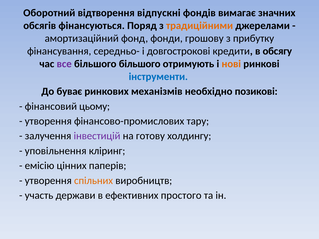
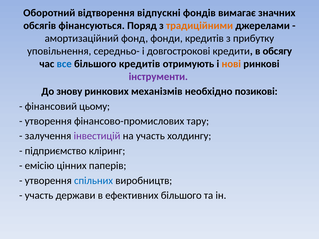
фонди грошову: грошову -> кредитів (204, 38)
фінансування: фінансування -> уповільнення (59, 51)
все colour: purple -> blue (64, 64)
більшого більшого: більшого -> кредитів (140, 64)
інструменти colour: blue -> purple (158, 77)
буває: буває -> знову (69, 91)
на готову: готову -> участь (150, 136)
уповільнення: уповільнення -> підприємство (56, 151)
спільних colour: orange -> blue (94, 181)
ефективних простого: простого -> більшого (181, 196)
